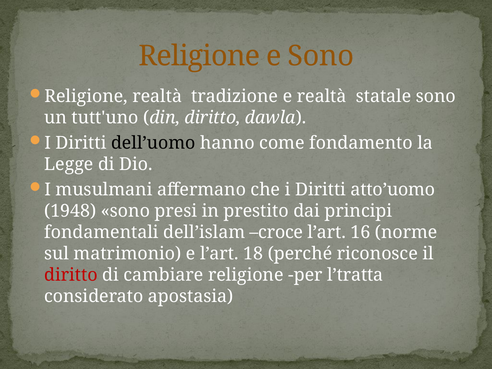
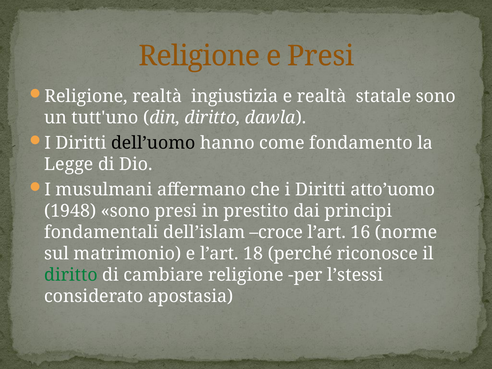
e Sono: Sono -> Presi (321, 56)
tradizione: tradizione -> ingiustizia (235, 96)
diritto colour: red -> green (71, 275)
l’tratta: l’tratta -> l’stessi (355, 275)
